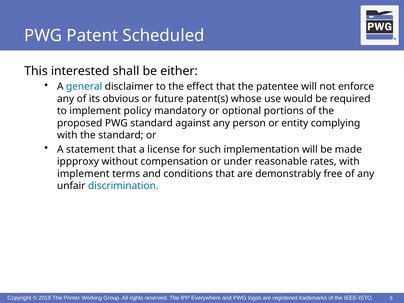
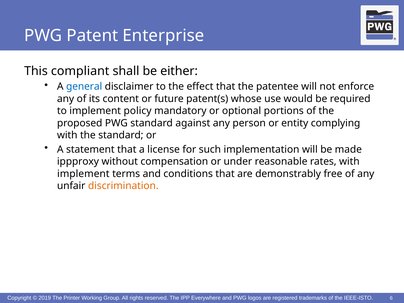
Scheduled: Scheduled -> Enterprise (163, 36)
interested: interested -> compliant (80, 71)
obvious: obvious -> content (121, 99)
discrimination colour: blue -> orange (123, 186)
